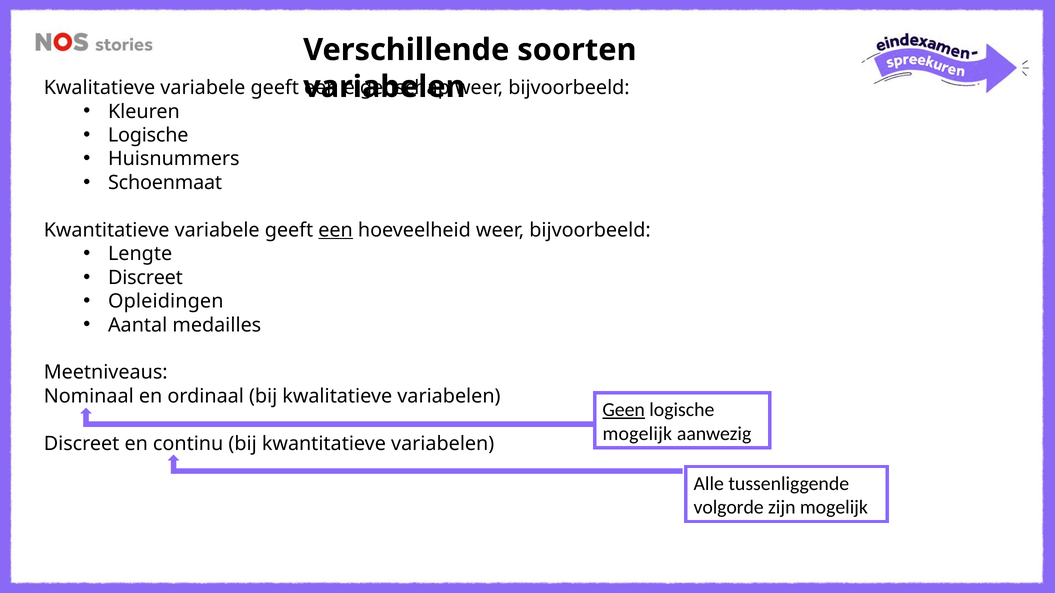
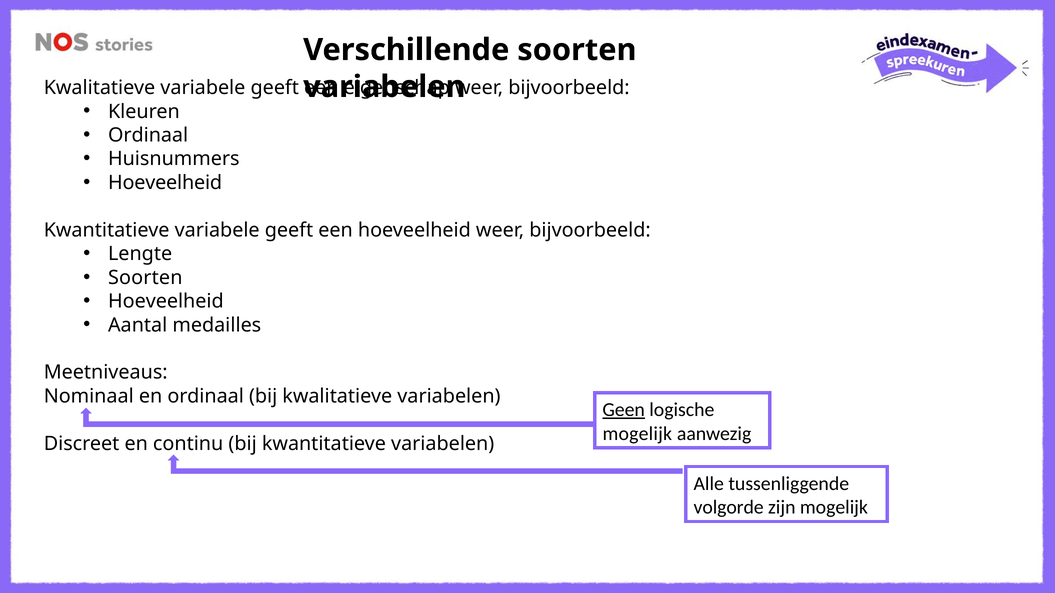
Logische: Logische -> Ordinaal (148, 135)
Schoenmaat: Schoenmaat -> Hoeveelheid (165, 183)
een underline: present -> none (336, 230)
Discreet: Discreet -> Soorten (145, 278)
Opleidingen: Opleidingen -> Hoeveelheid (166, 301)
